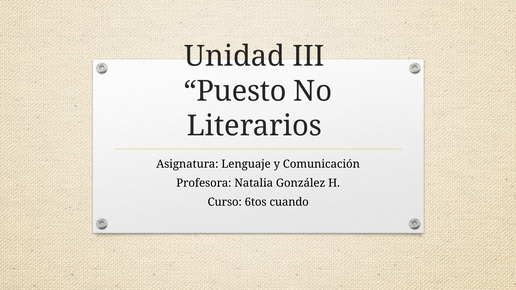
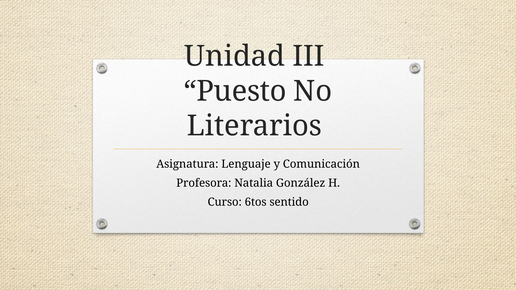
cuando: cuando -> sentido (289, 202)
